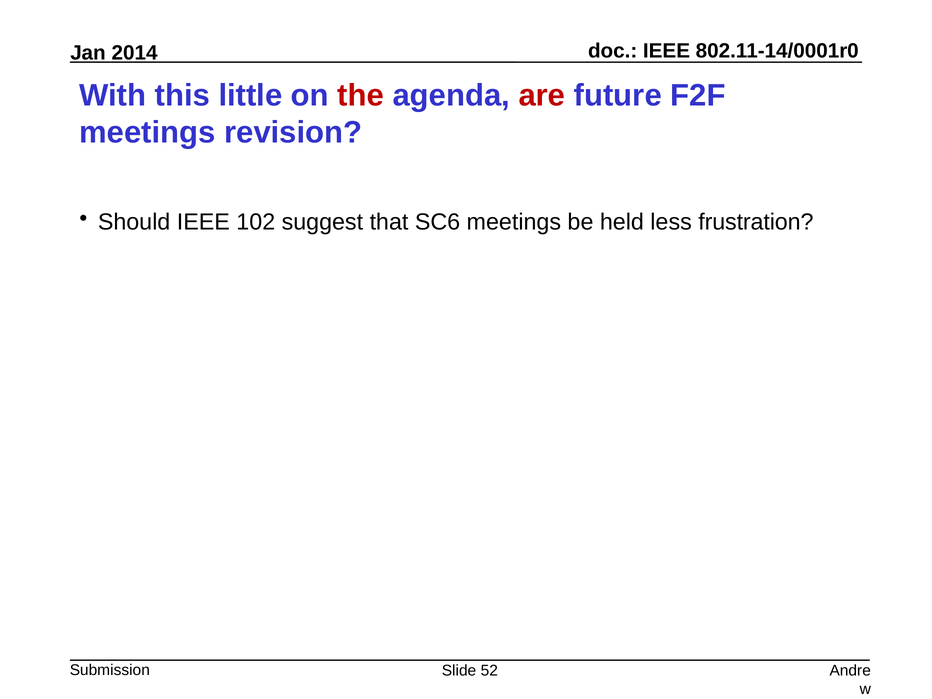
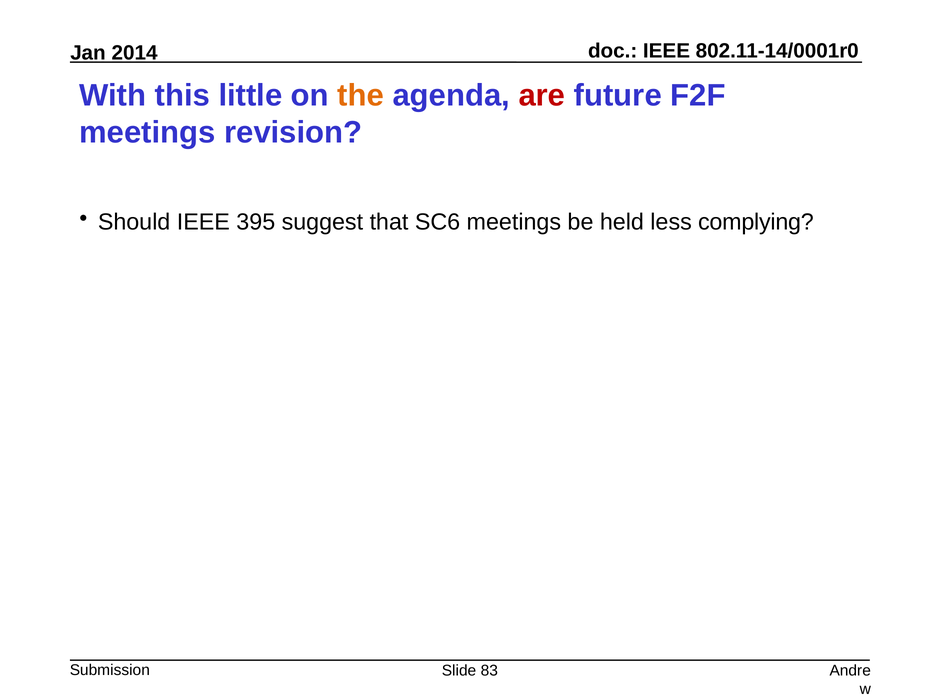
the colour: red -> orange (361, 95)
102: 102 -> 395 (256, 222)
frustration: frustration -> complying (756, 222)
52: 52 -> 83 (489, 670)
